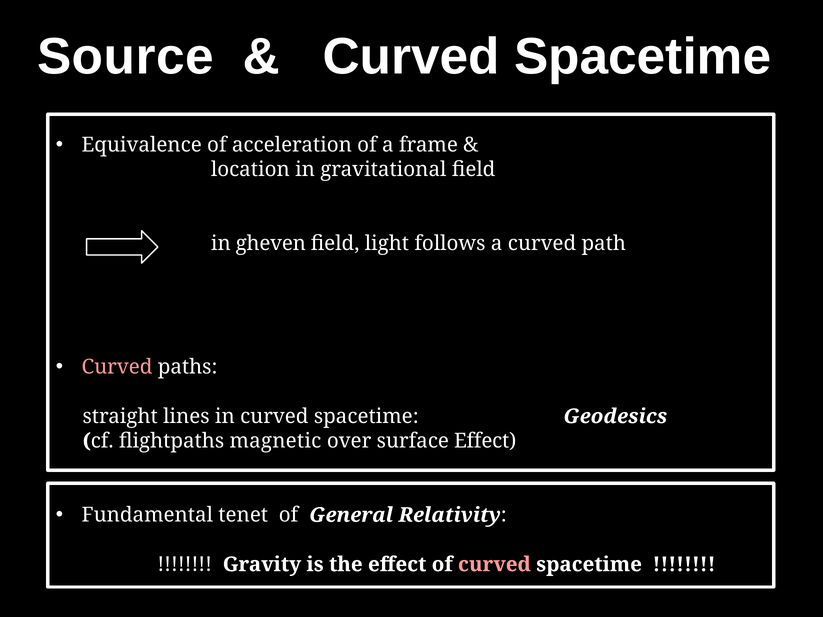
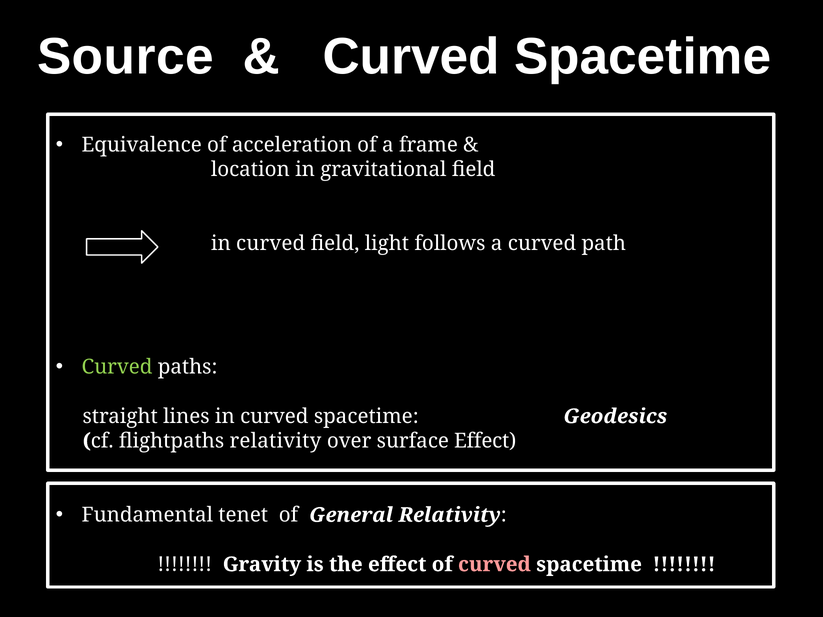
gheven: gheven -> curved (271, 244)
Curved colour: pink -> light green (117, 367)
flightpaths magnetic: magnetic -> relativity (275, 441)
